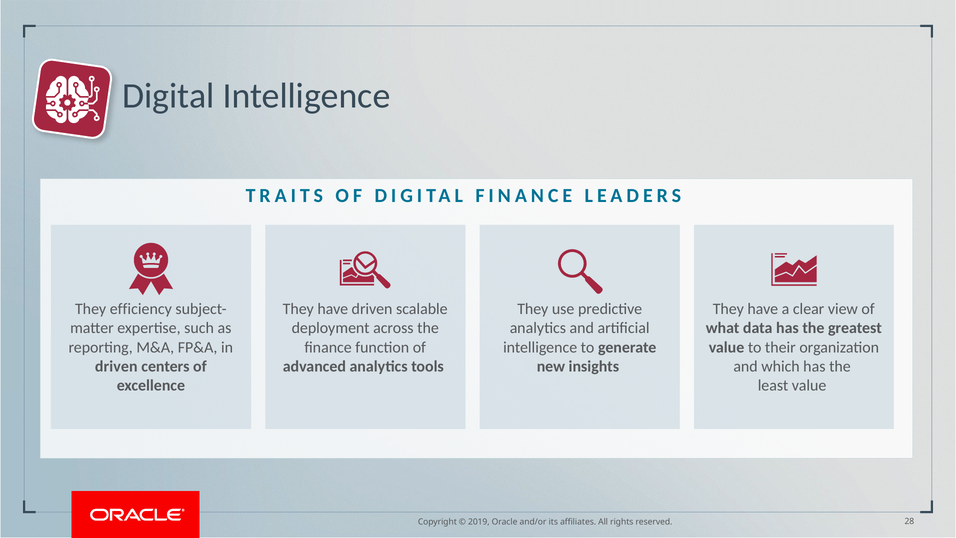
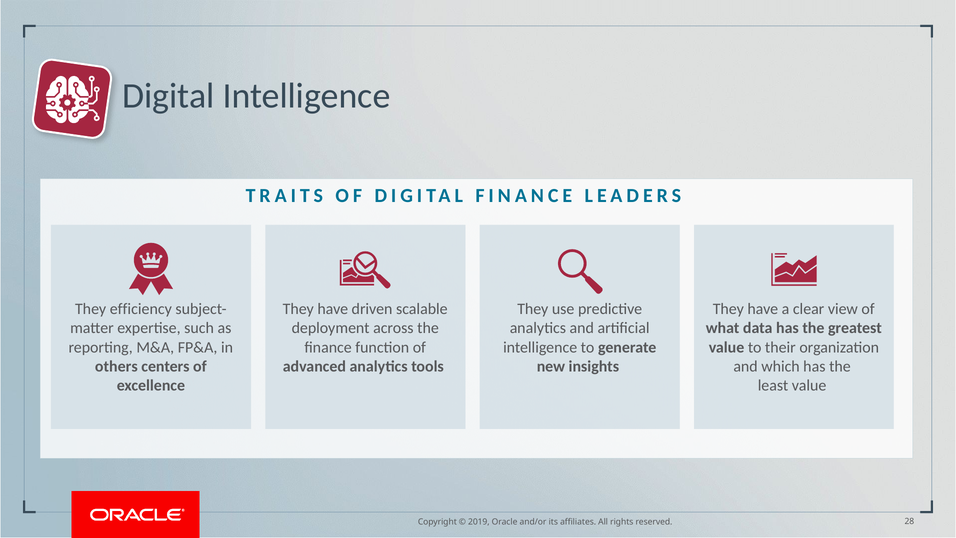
driven: driven -> others (116, 366)
